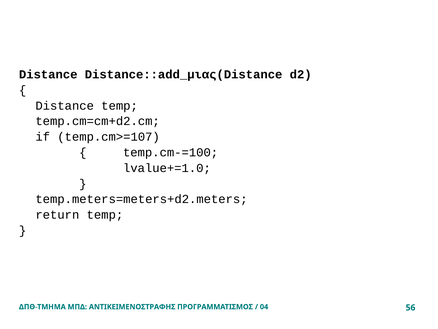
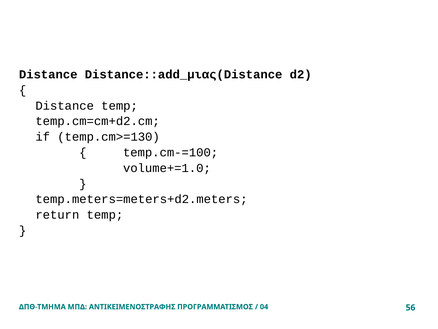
temp.cm>=107: temp.cm>=107 -> temp.cm>=130 (109, 137)
lvalue+=1.0: lvalue+=1.0 -> volume+=1.0 (167, 168)
